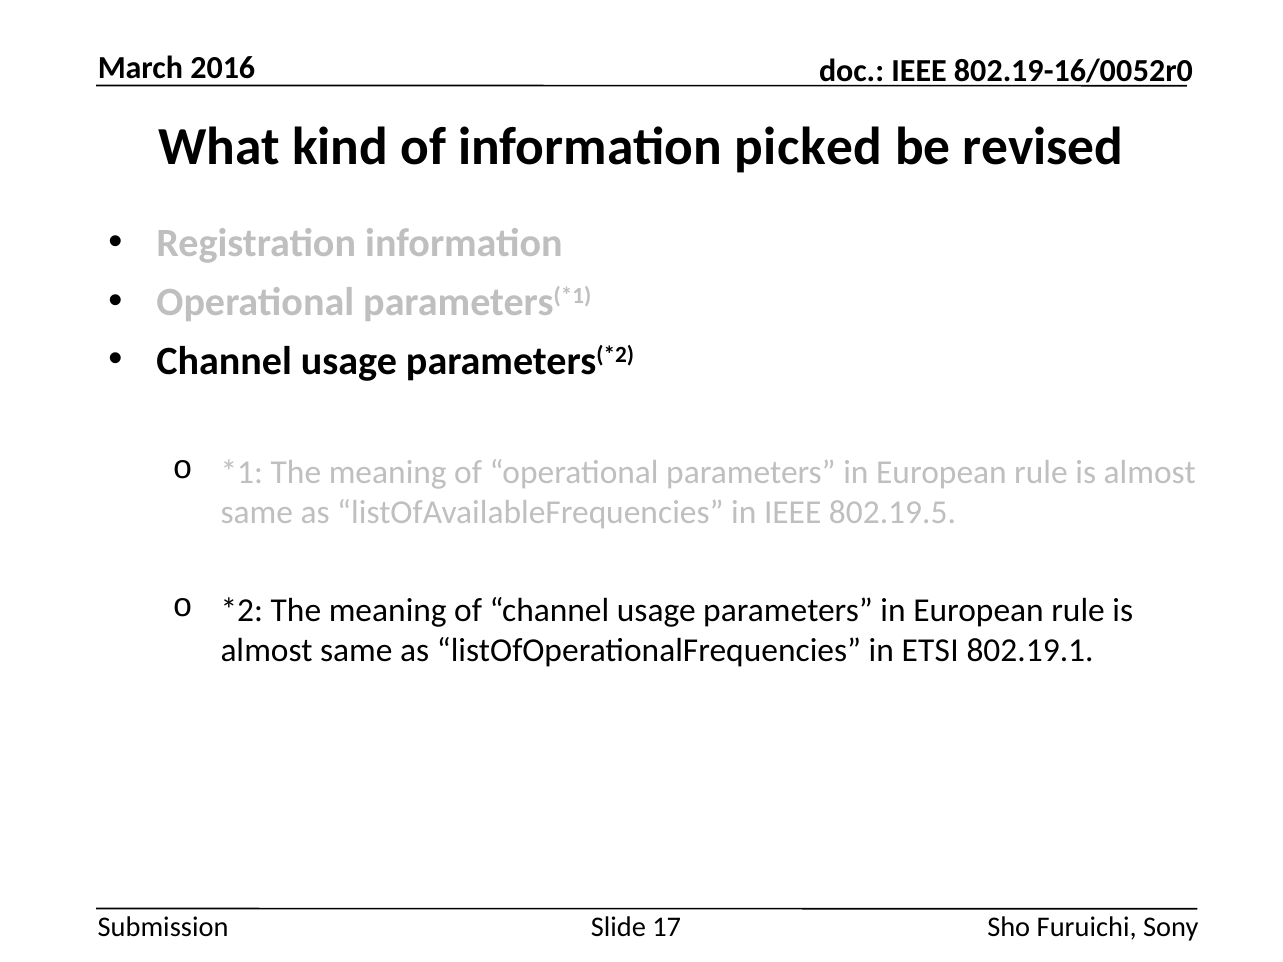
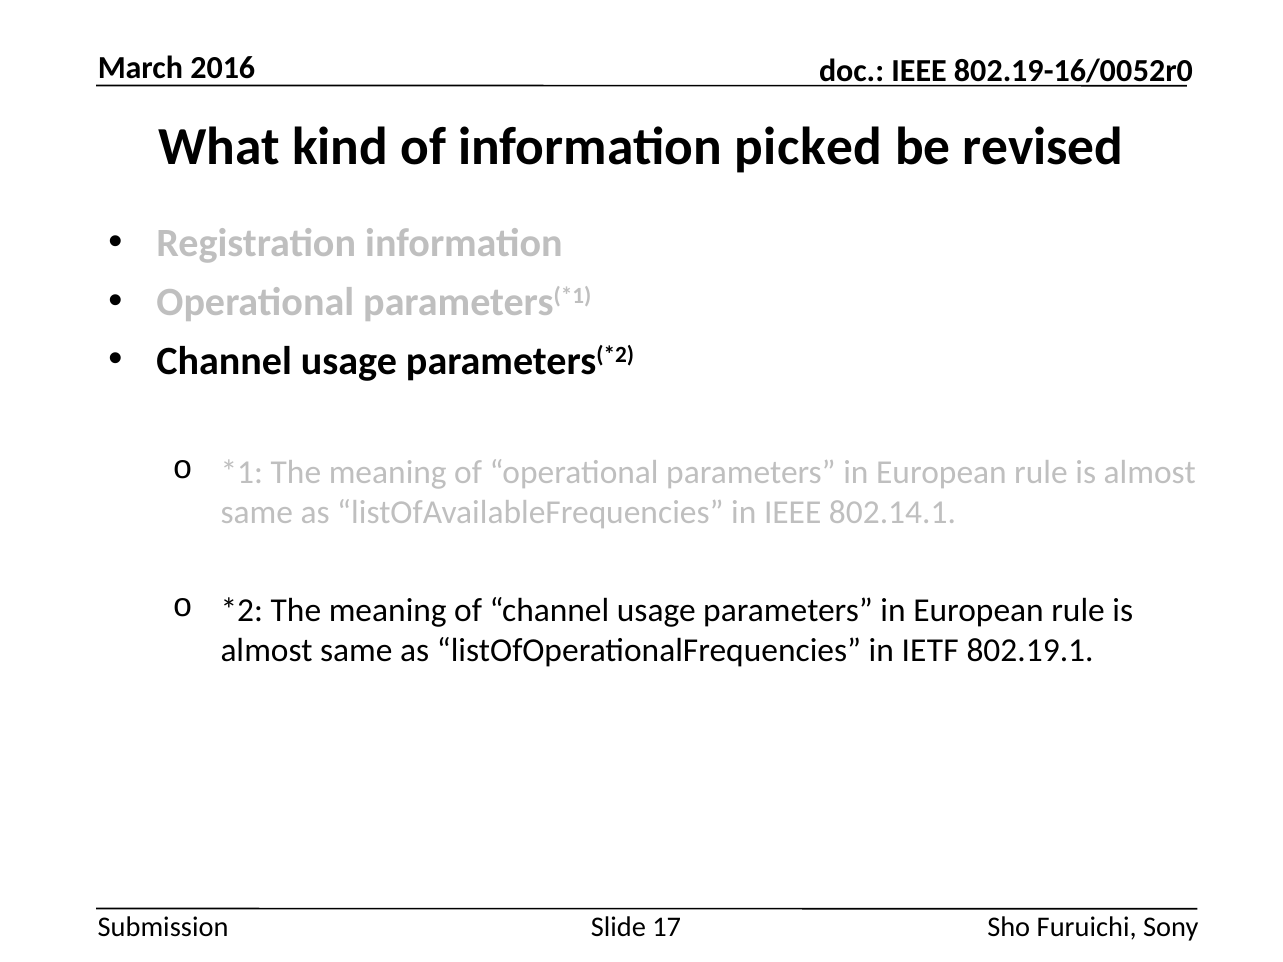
802.19.5: 802.19.5 -> 802.14.1 (892, 513)
ETSI: ETSI -> IETF (930, 651)
